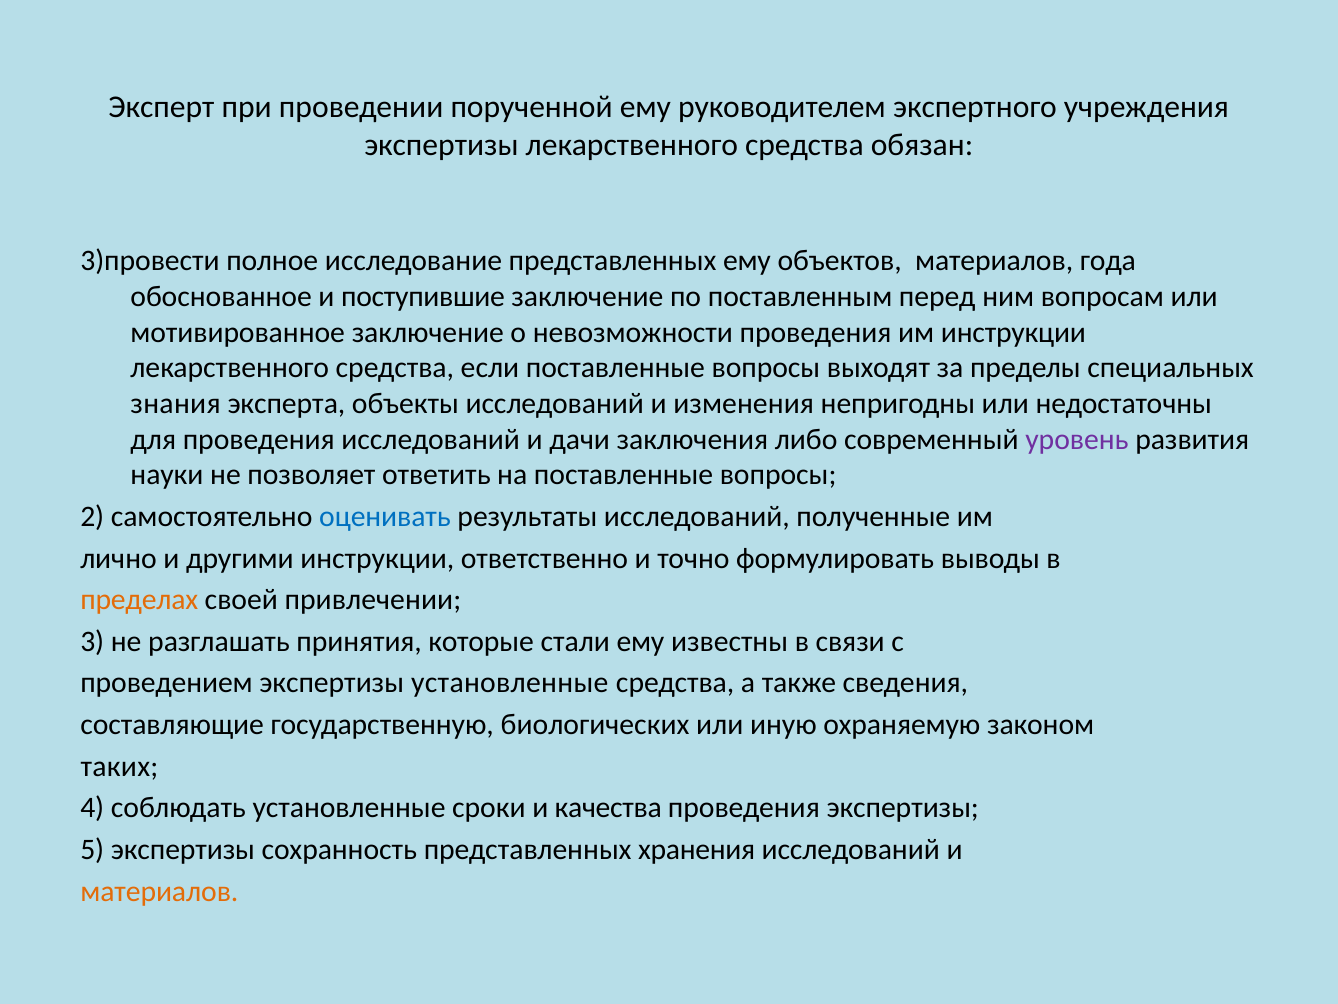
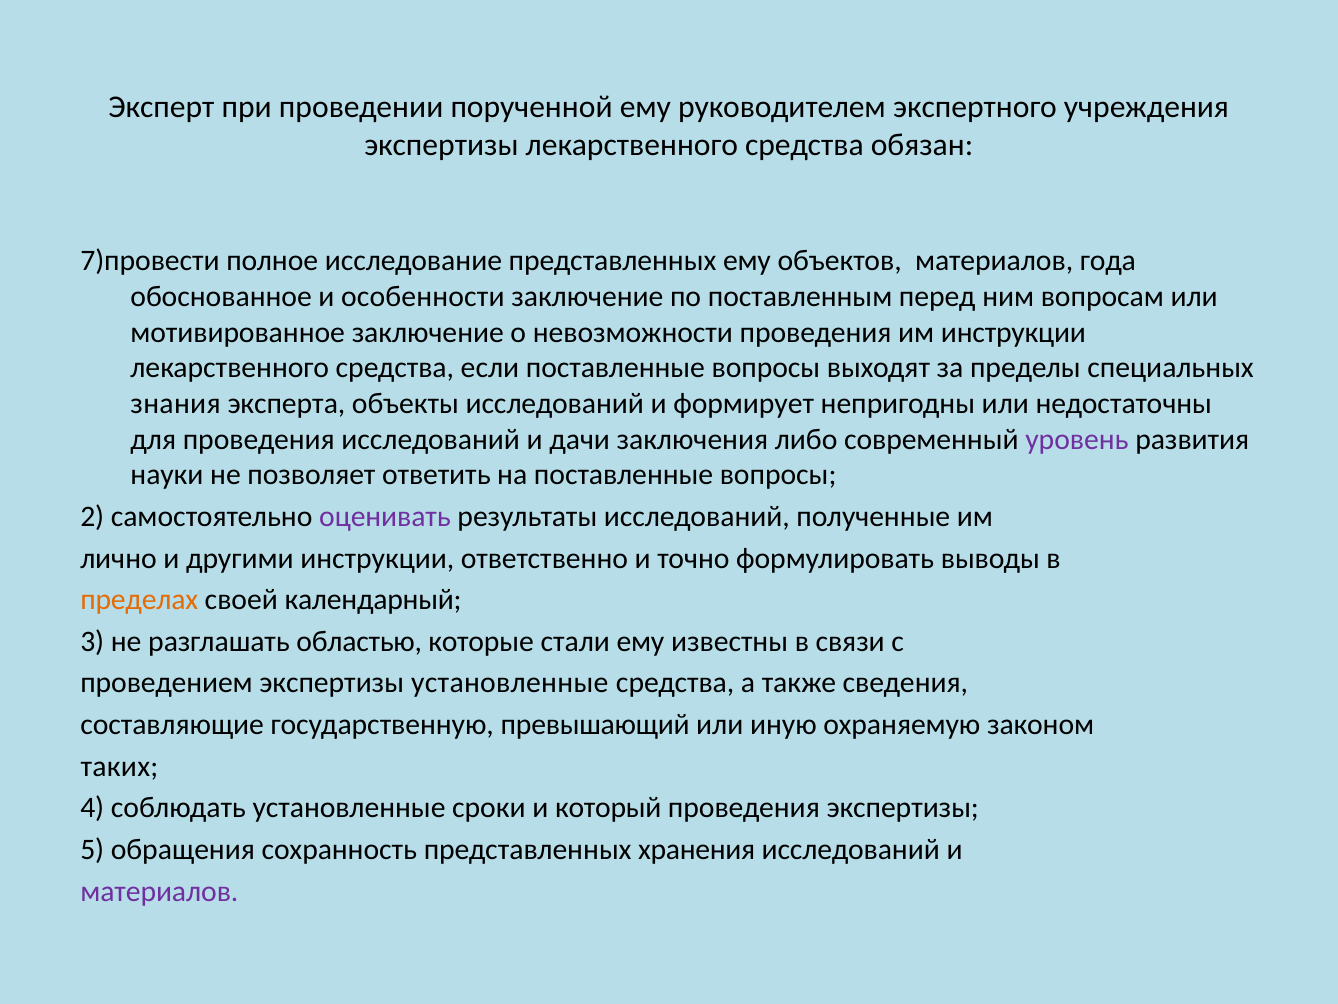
3)провести: 3)провести -> 7)провести (150, 261)
поступившие: поступившие -> особенности (423, 296)
изменения: изменения -> формирует (744, 403)
оценивать colour: blue -> purple (385, 516)
привлечении: привлечении -> календарный (373, 600)
принятия: принятия -> областью (359, 641)
биологических: биологических -> превышающий (595, 724)
качества: качества -> который (608, 808)
5 экспертизы: экспертизы -> обращения (183, 849)
материалов colour: orange -> purple (159, 891)
